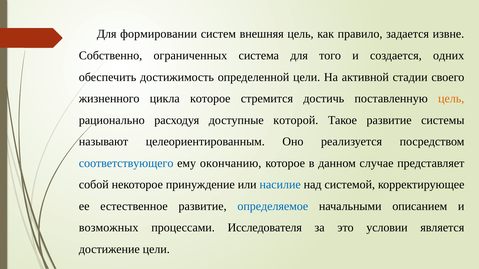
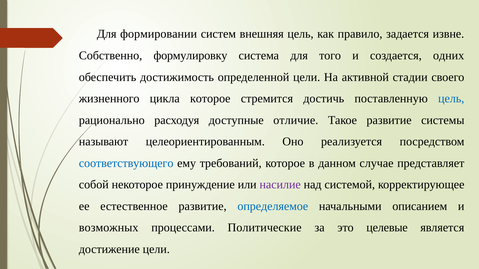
ограниченных: ограниченных -> формулировку (190, 56)
цель colour: orange -> blue (451, 99)
которой: которой -> отличие (296, 120)
окончанию: окончанию -> требований (231, 163)
насилие colour: blue -> purple (280, 185)
Исследователя: Исследователя -> Политические (265, 228)
условии: условии -> целевые (387, 228)
